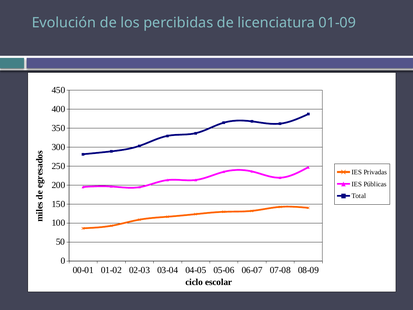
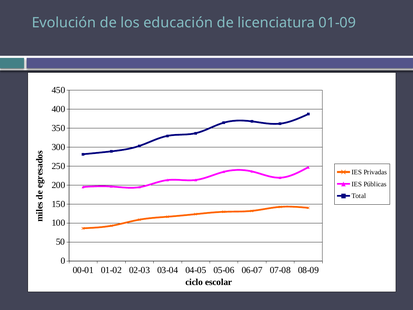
percibidas: percibidas -> educación (178, 23)
